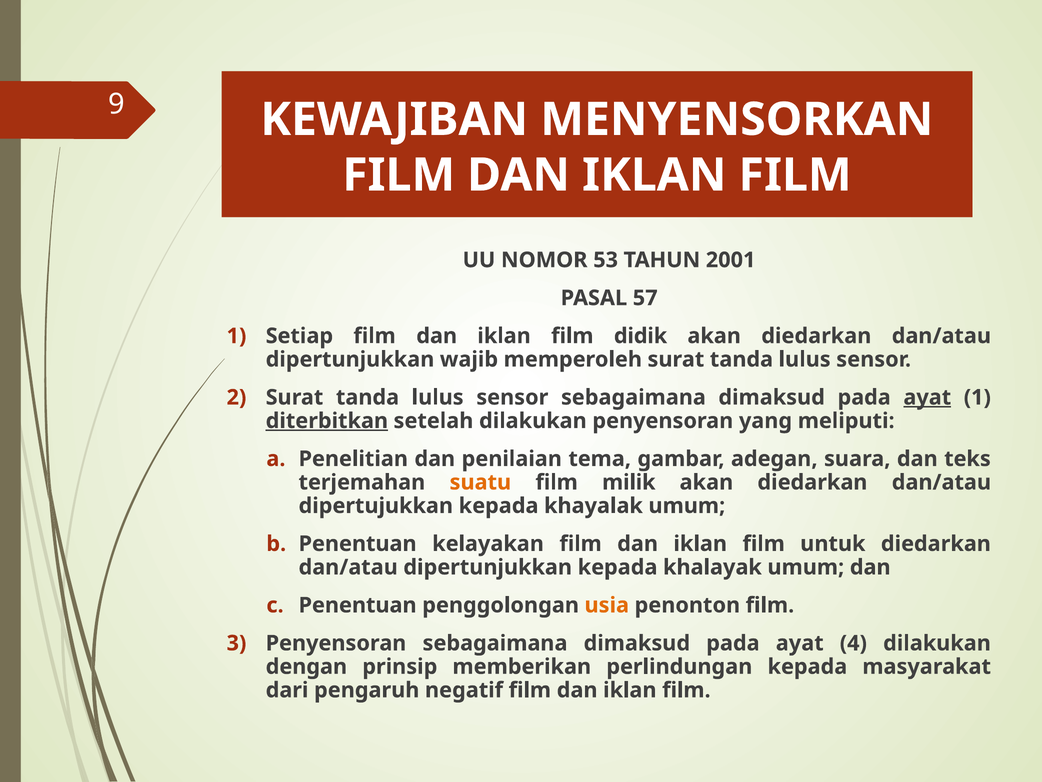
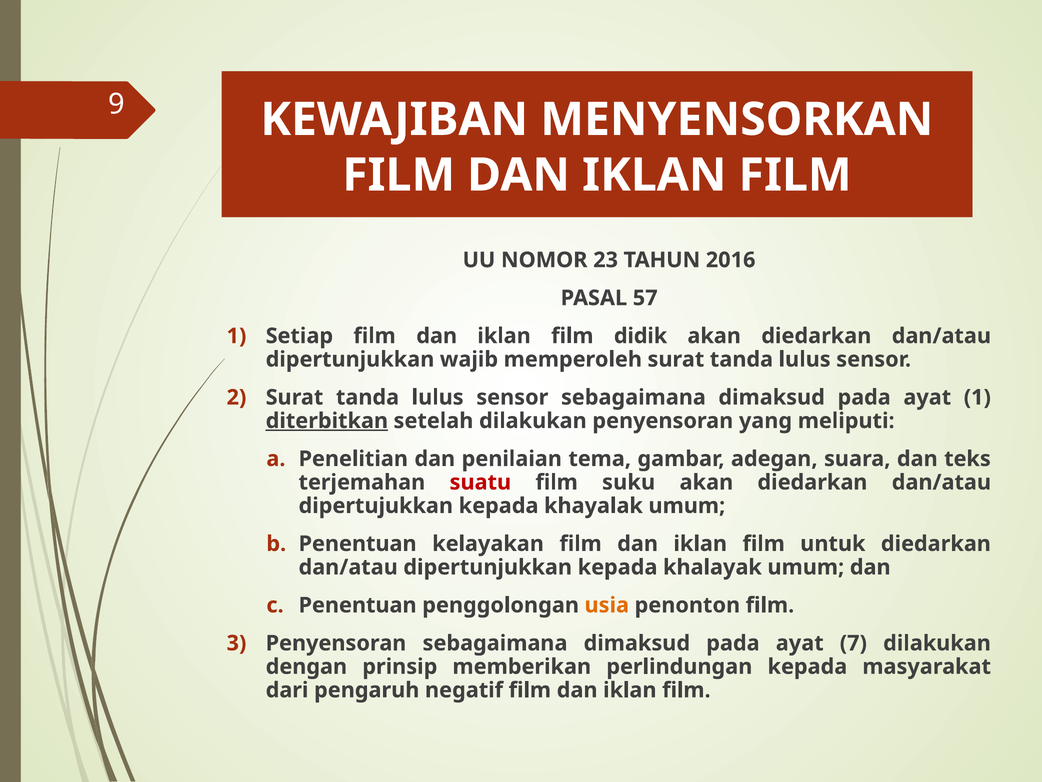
53: 53 -> 23 (606, 260)
2001: 2001 -> 2016 (731, 260)
ayat underline: present -> none (927, 397)
suatu colour: orange -> red (480, 482)
milik: milik -> suku (629, 482)
4: 4 -> 7 (853, 643)
